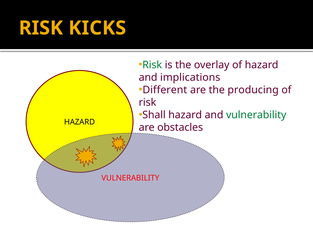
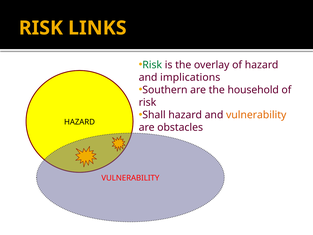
KICKS: KICKS -> LINKS (97, 28)
Different: Different -> Southern (165, 90)
producing: producing -> household (253, 90)
vulnerability colour: green -> orange (256, 115)
